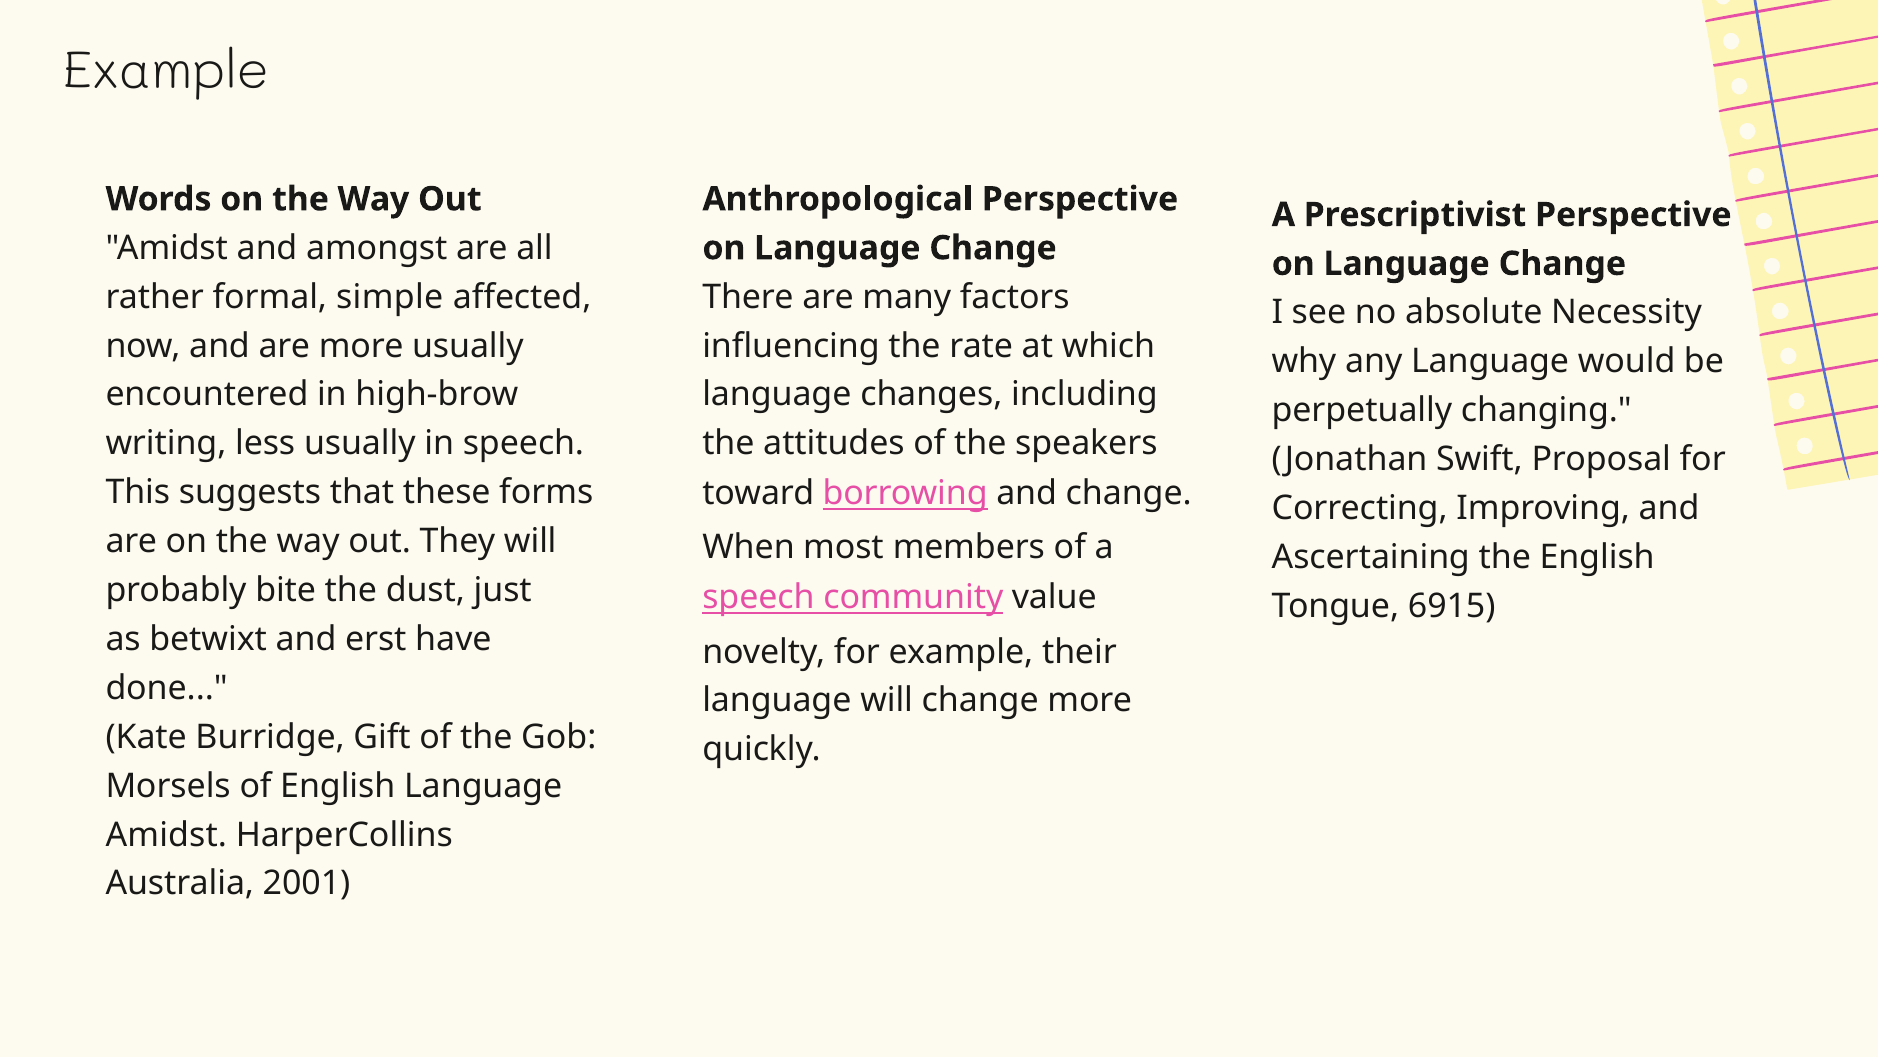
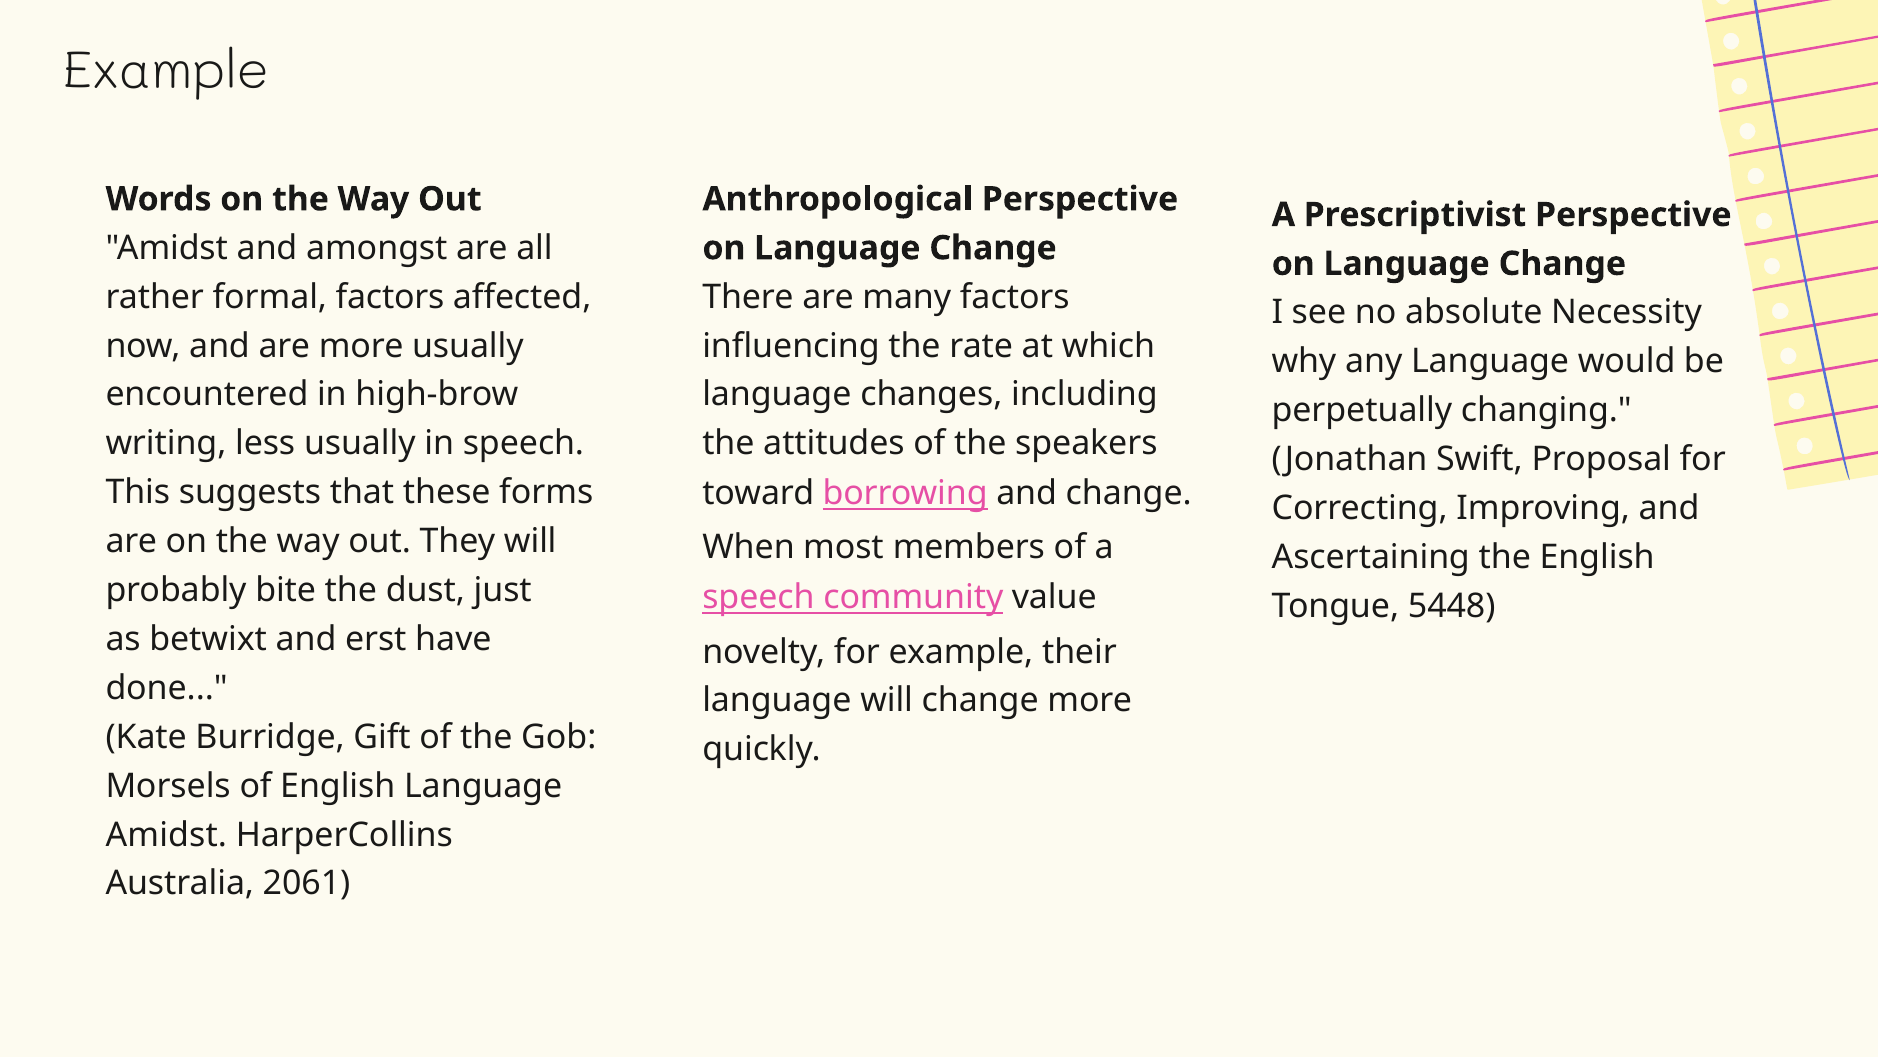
formal simple: simple -> factors (390, 297)
6915: 6915 -> 5448 (1452, 606)
2001: 2001 -> 2061 (307, 883)
